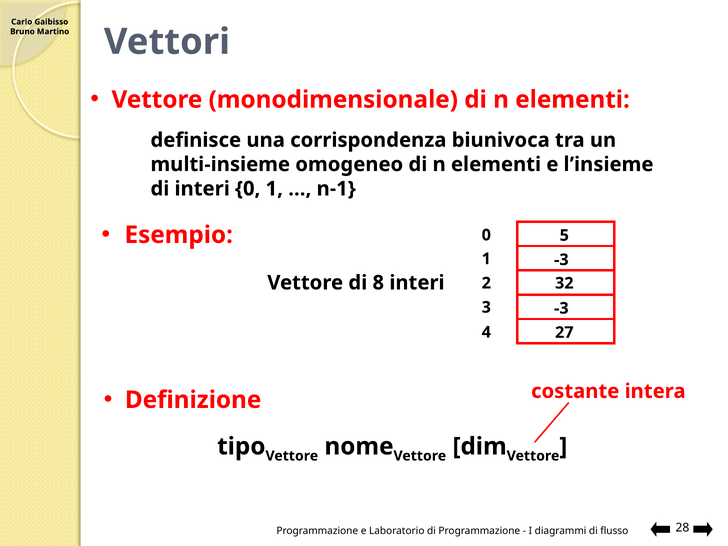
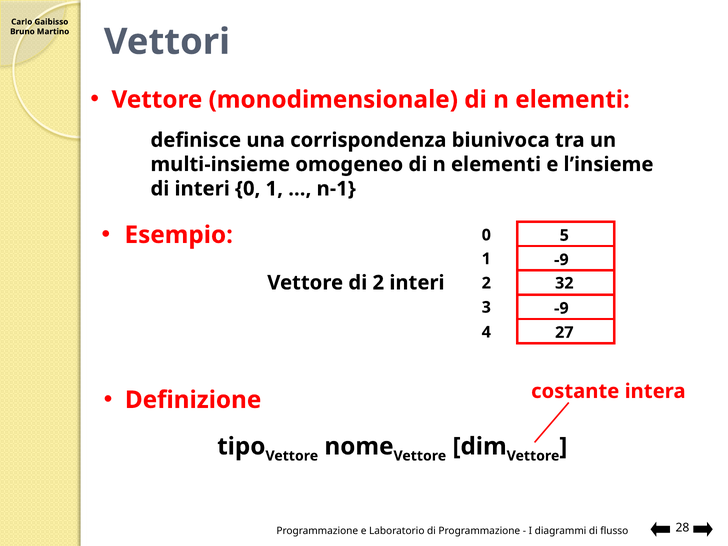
-3: -3 -> -9 (561, 260)
di 8: 8 -> 2 (378, 283)
-3: -3 -> -9 (561, 308)
